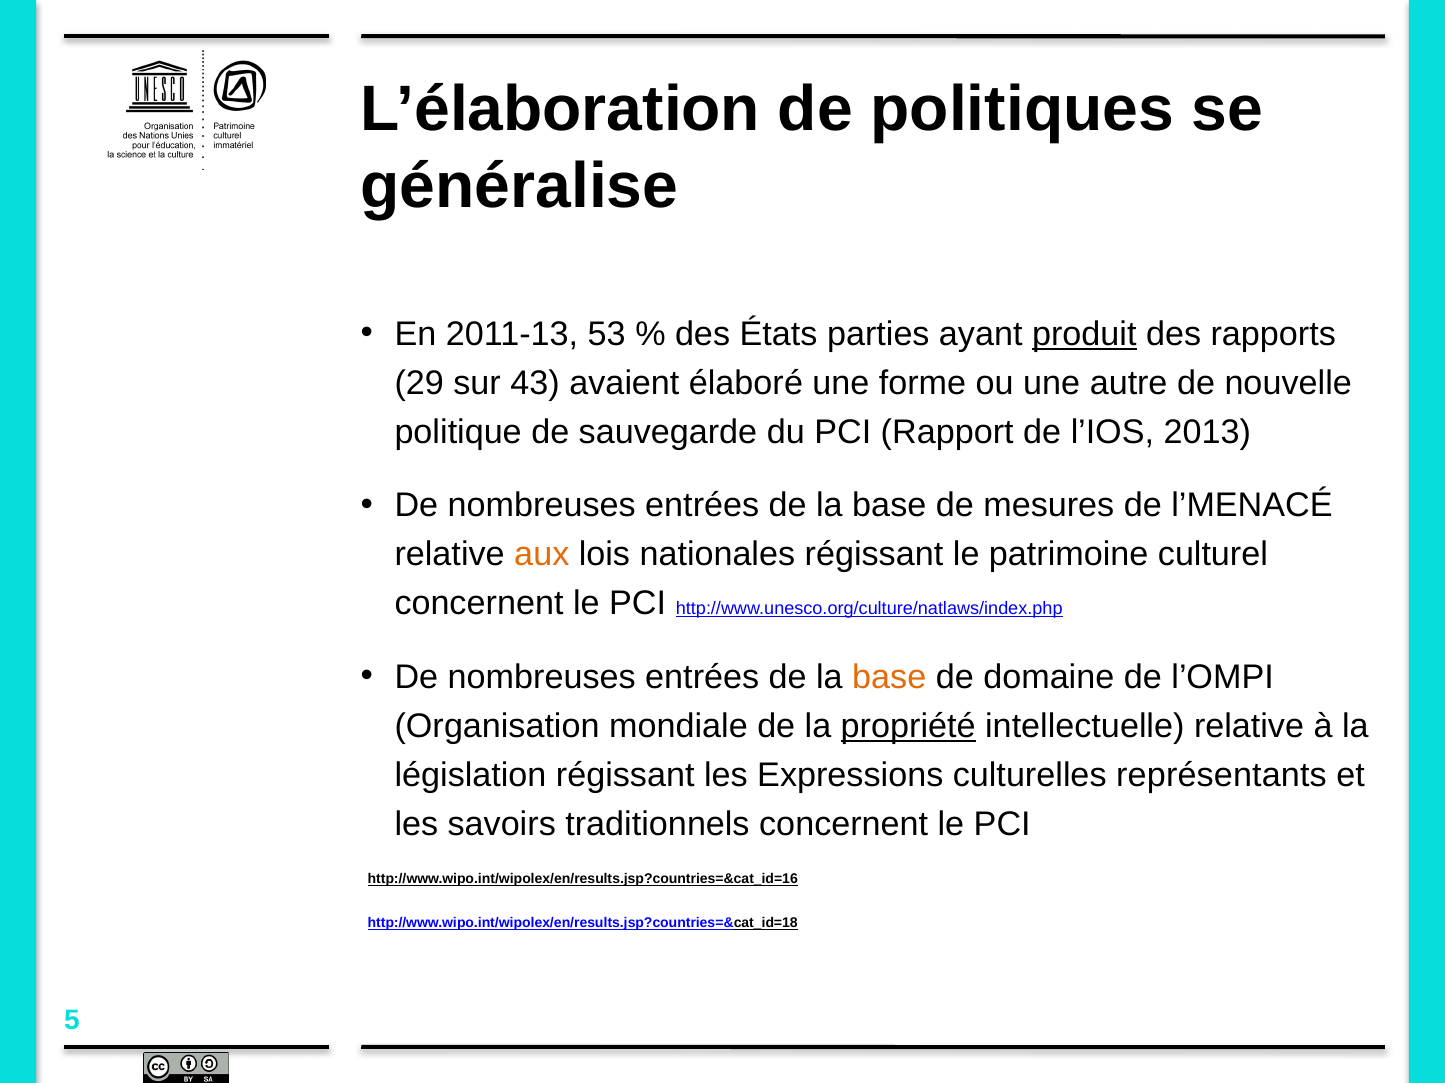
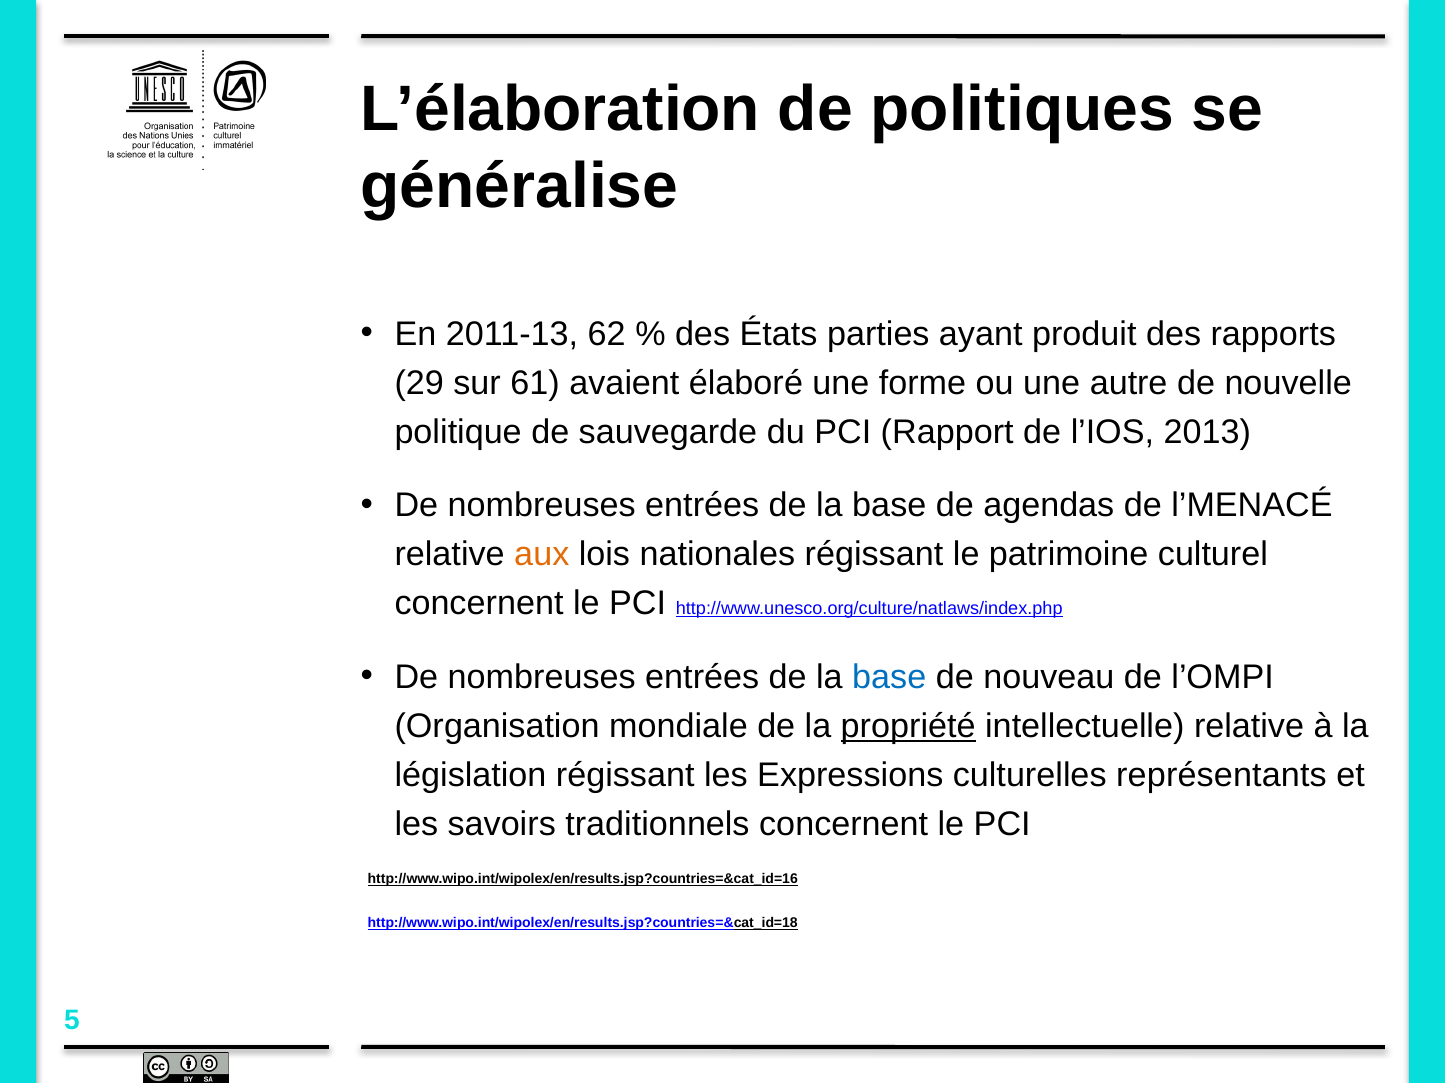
53: 53 -> 62 (607, 334)
produit underline: present -> none (1084, 334)
43: 43 -> 61 (535, 383)
mesures: mesures -> agendas (1049, 506)
base colour: orange -> blue (889, 677)
domaine: domaine -> nouveau (1049, 677)
